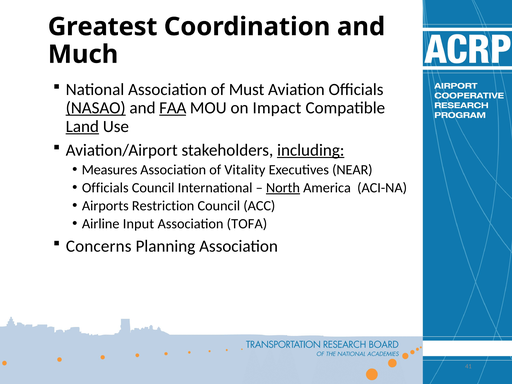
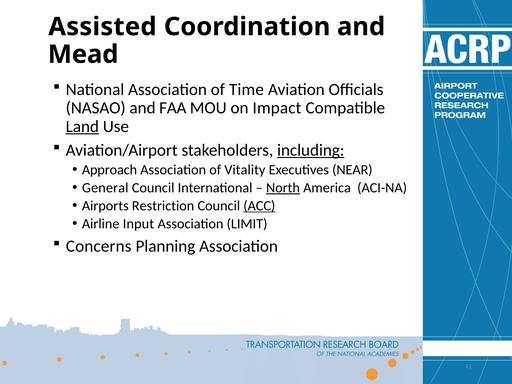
Greatest: Greatest -> Assisted (102, 27)
Much: Much -> Mead (83, 54)
Must: Must -> Time (246, 90)
NASAO underline: present -> none (96, 108)
FAA underline: present -> none (173, 108)
Measures: Measures -> Approach (110, 170)
Officials: Officials -> General (105, 188)
ACC underline: none -> present (259, 206)
TOFA: TOFA -> LIMIT (247, 224)
